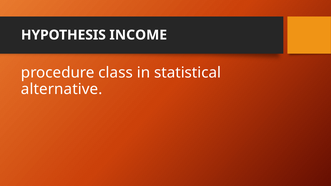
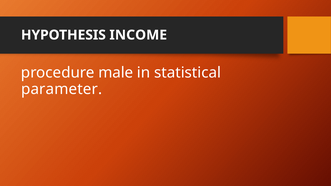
class: class -> male (116, 73)
alternative: alternative -> parameter (62, 89)
